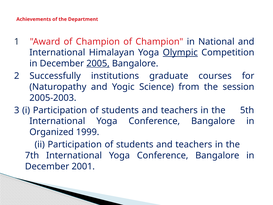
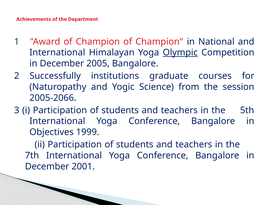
2005 underline: present -> none (98, 63)
2005-2003: 2005-2003 -> 2005-2066 (53, 98)
Organized: Organized -> Objectives (52, 132)
